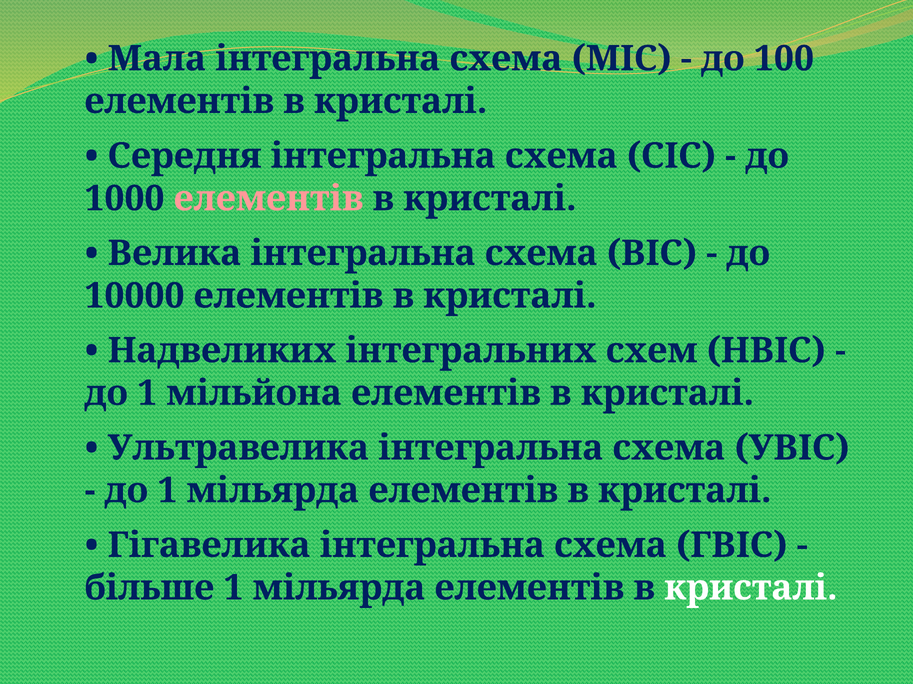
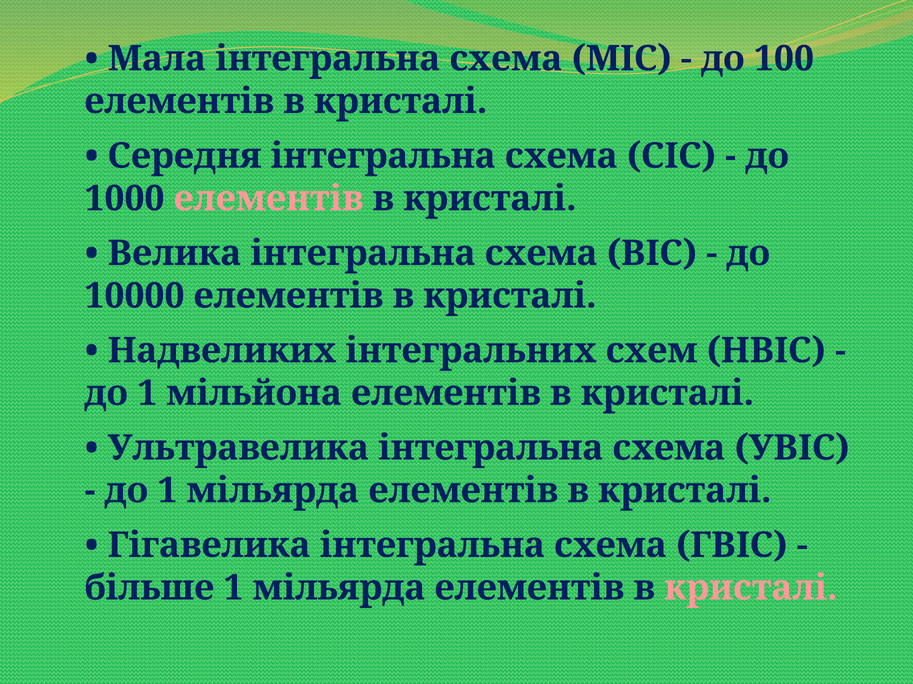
кристалі colour: white -> pink (751, 588)
